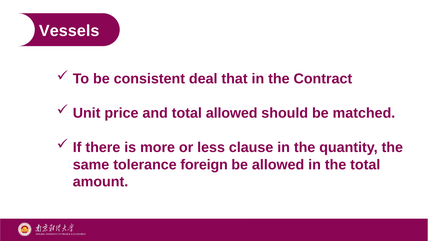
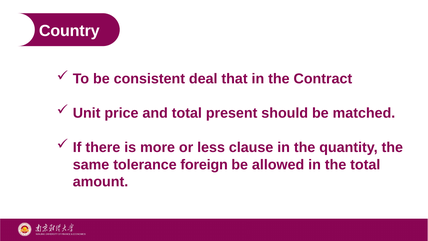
Vessels: Vessels -> Country (69, 31)
total allowed: allowed -> present (232, 113)
